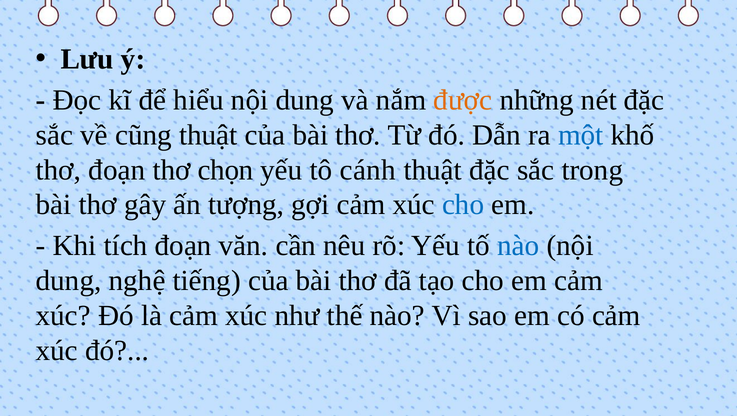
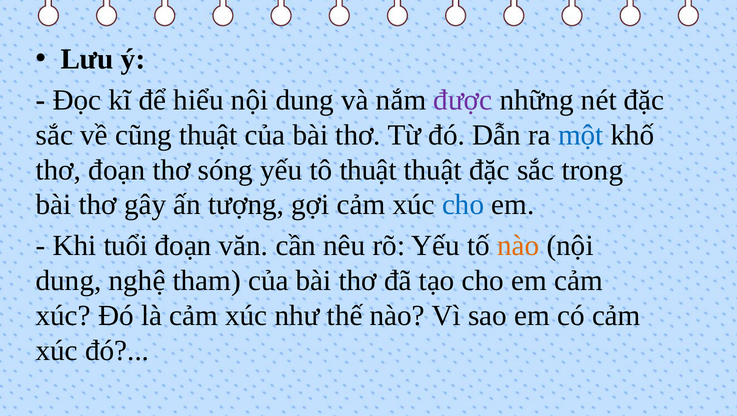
được colour: orange -> purple (463, 100)
chọn: chọn -> sóng (225, 170)
tô cánh: cánh -> thuật (368, 170)
tích: tích -> tuổi (126, 246)
nào colour: blue -> orange (518, 246)
tiếng: tiếng -> tham (207, 281)
